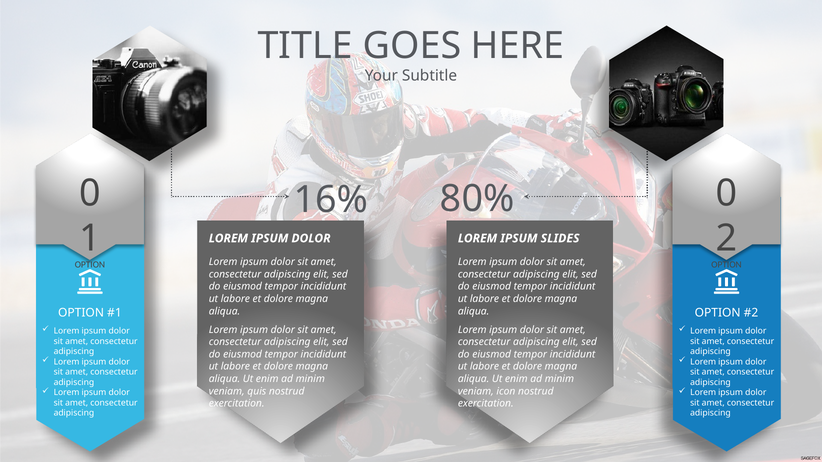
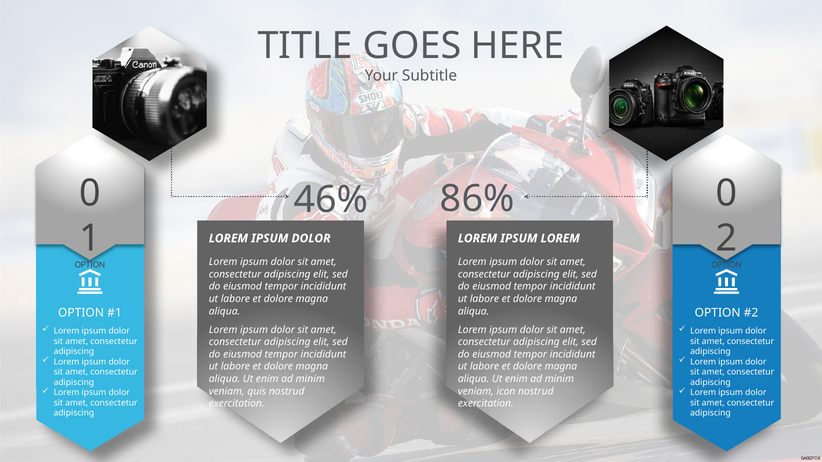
80%: 80% -> 86% (477, 199)
16%: 16% -> 46% (331, 200)
IPSUM SLIDES: SLIDES -> LOREM (560, 239)
